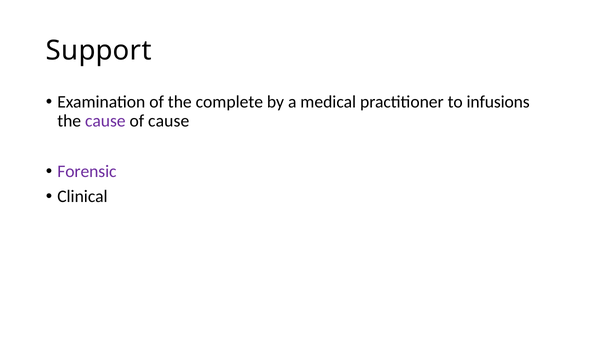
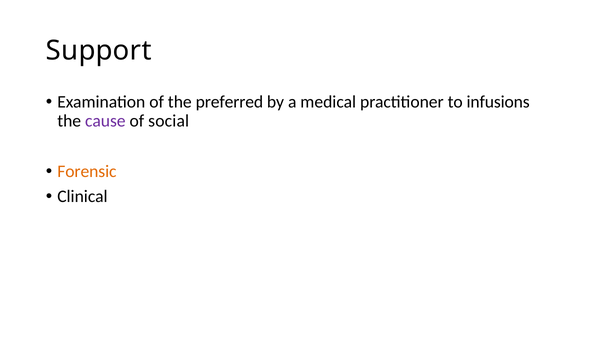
complete: complete -> preferred (229, 102)
of cause: cause -> social (169, 121)
Forensic colour: purple -> orange (87, 172)
